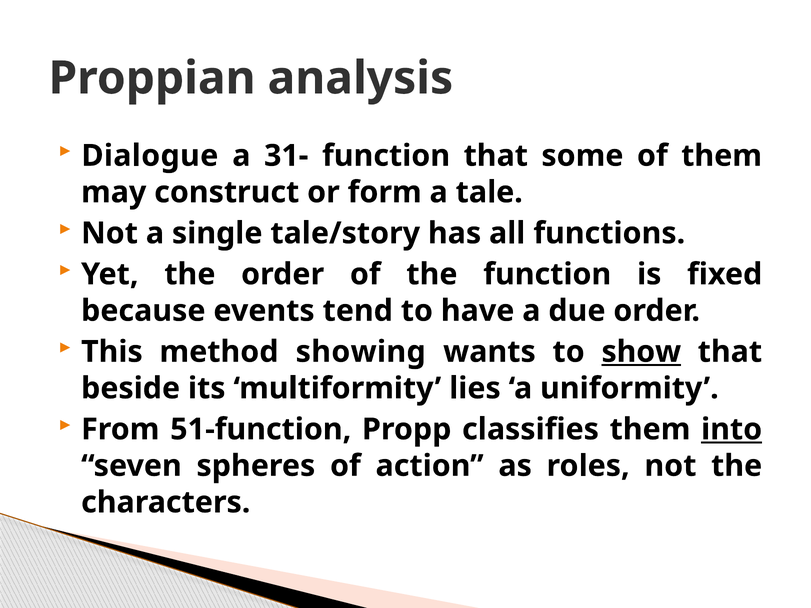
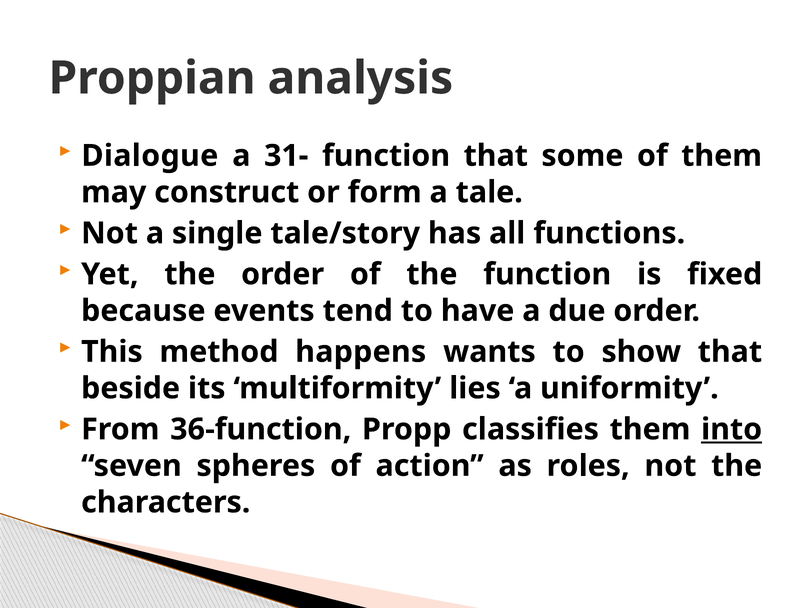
showing: showing -> happens (361, 352)
show underline: present -> none (641, 352)
51-function: 51-function -> 36-function (261, 429)
